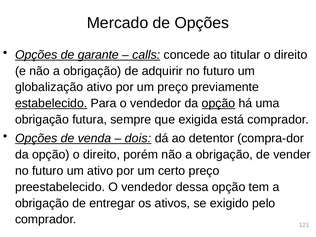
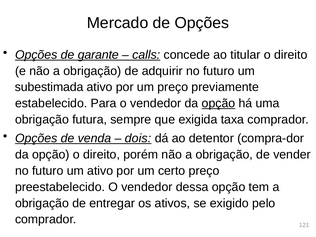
globalização: globalização -> subestimada (49, 87)
estabelecido underline: present -> none (51, 103)
está: está -> taxa (232, 120)
